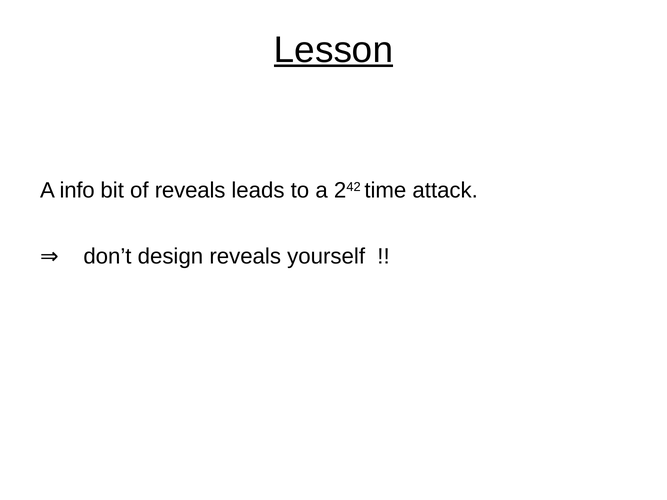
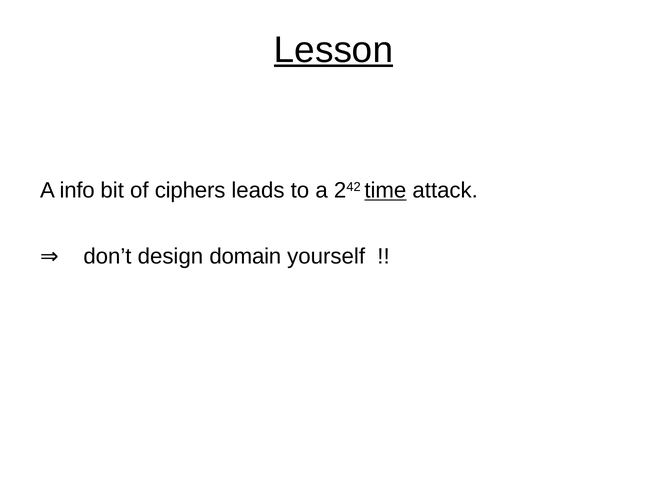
of reveals: reveals -> ciphers (190, 191)
time underline: none -> present (385, 191)
design reveals: reveals -> domain (245, 256)
